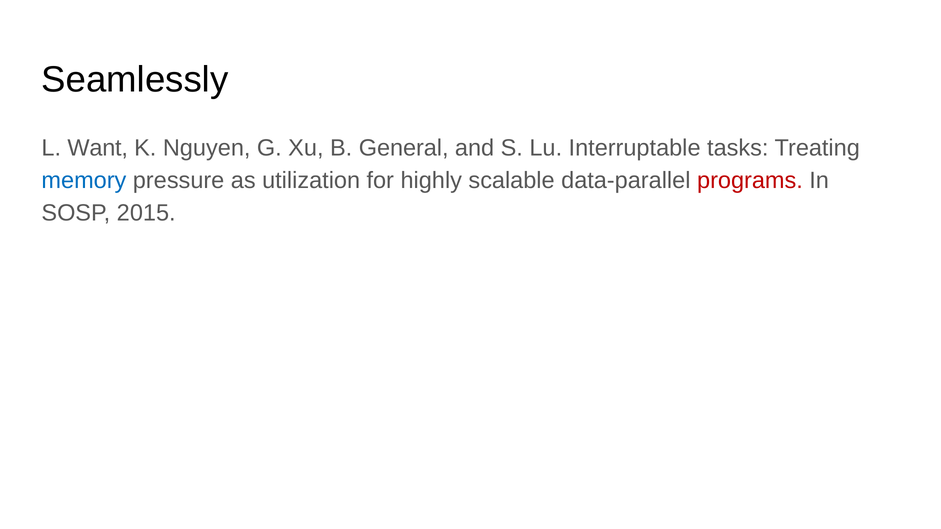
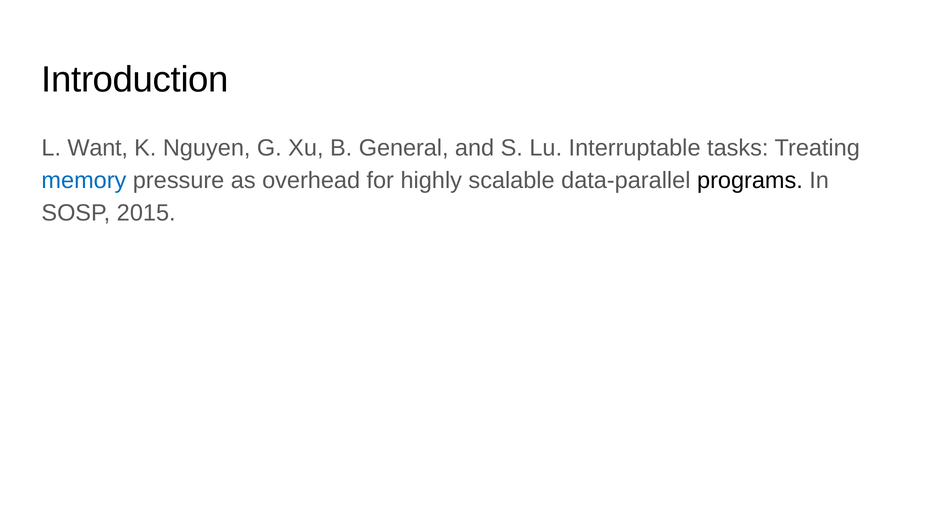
Seamlessly: Seamlessly -> Introduction (135, 80)
utilization: utilization -> overhead (311, 180)
programs colour: red -> black (750, 180)
